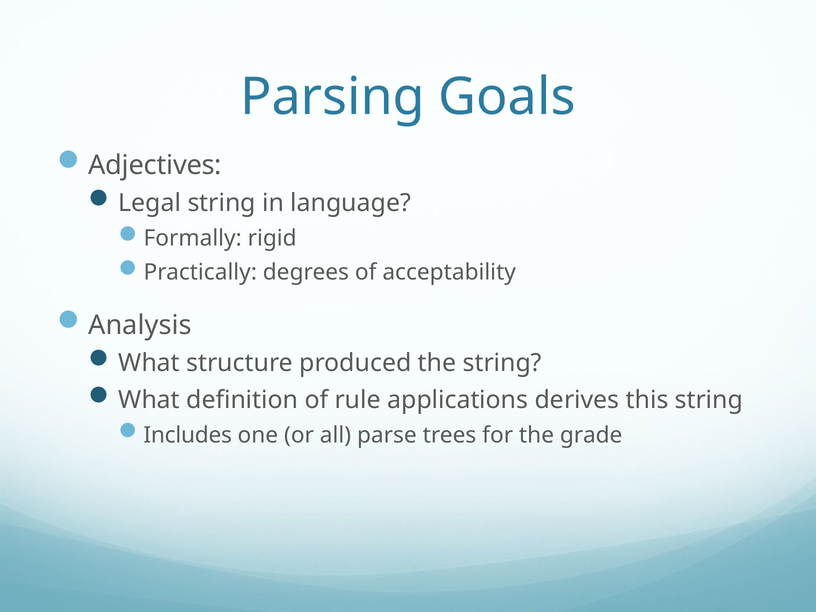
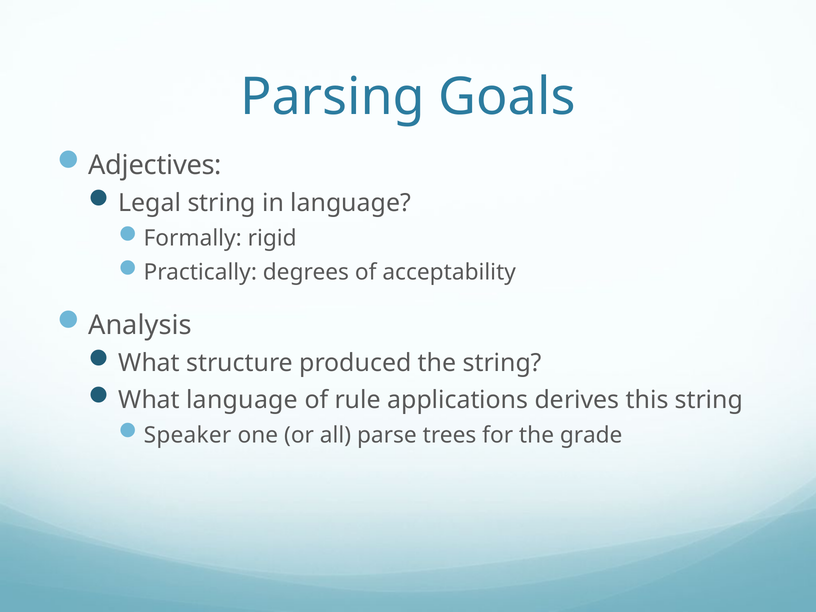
What definition: definition -> language (242, 400)
Includes: Includes -> Speaker (187, 435)
